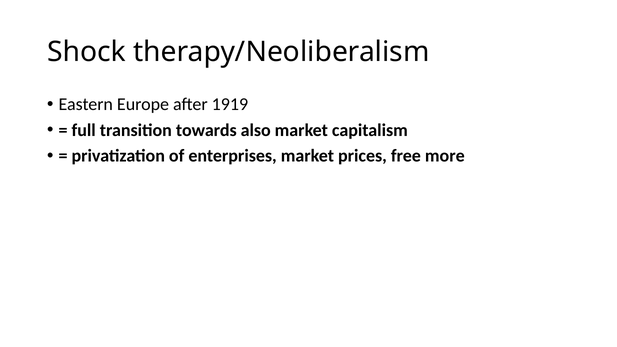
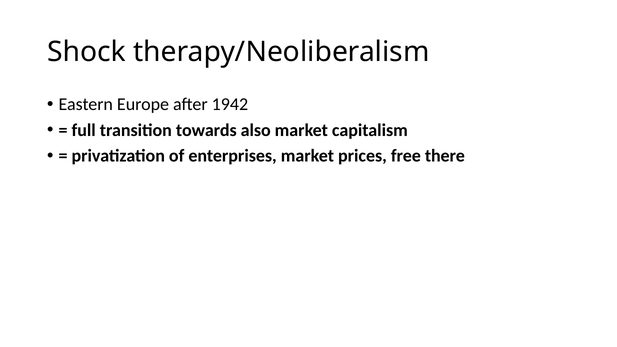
1919: 1919 -> 1942 (230, 104)
more: more -> there (445, 156)
